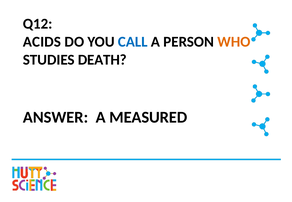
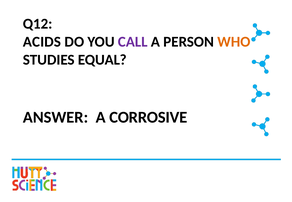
CALL colour: blue -> purple (133, 42)
DEATH: DEATH -> EQUAL (102, 60)
MEASURED: MEASURED -> CORROSIVE (148, 117)
